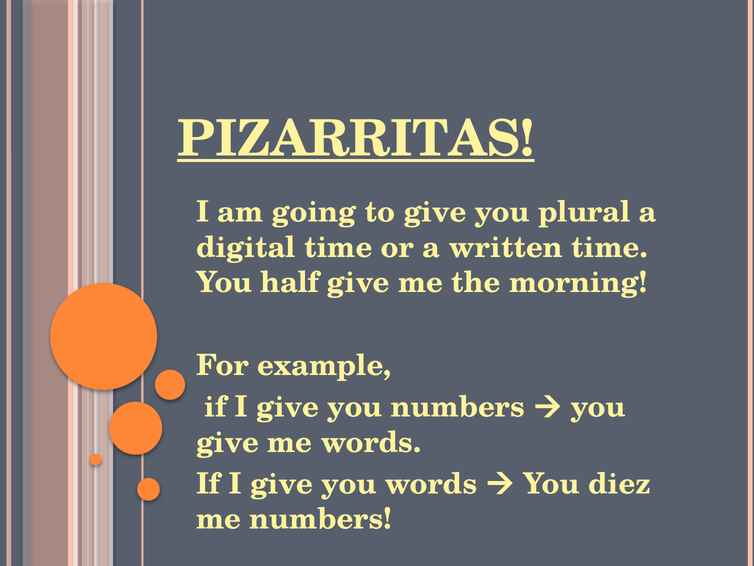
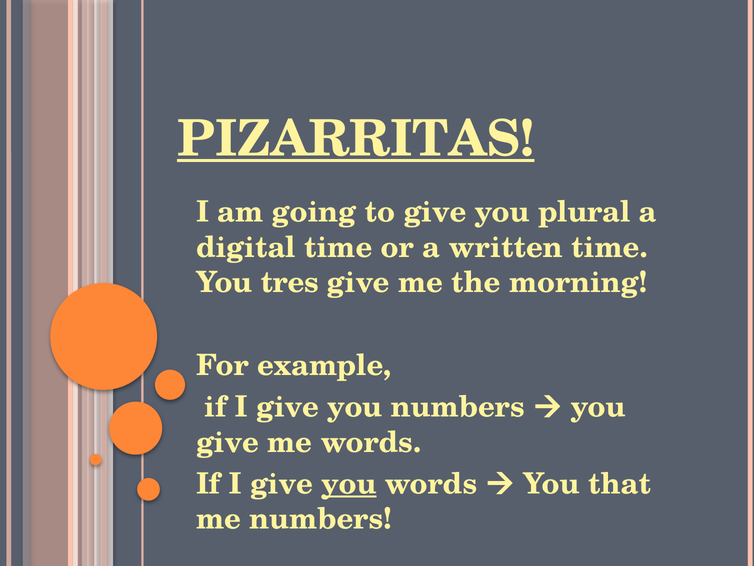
half: half -> tres (290, 282)
you underline: none -> present (349, 484)
diez: diez -> that (620, 484)
